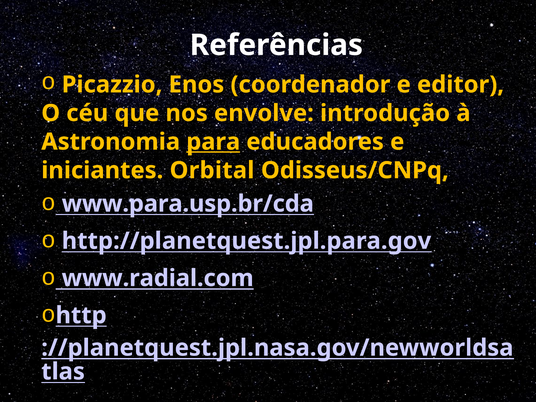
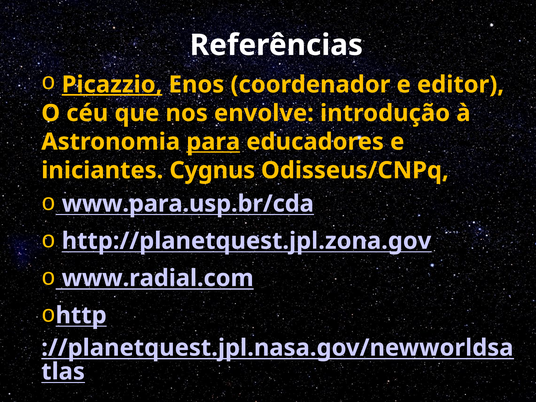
Picazzio underline: none -> present (112, 85)
Orbital: Orbital -> Cygnus (212, 170)
http://planetquest.jpl.para.gov: http://planetquest.jpl.para.gov -> http://planetquest.jpl.zona.gov (247, 241)
